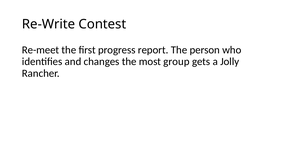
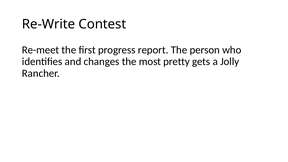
group: group -> pretty (177, 62)
